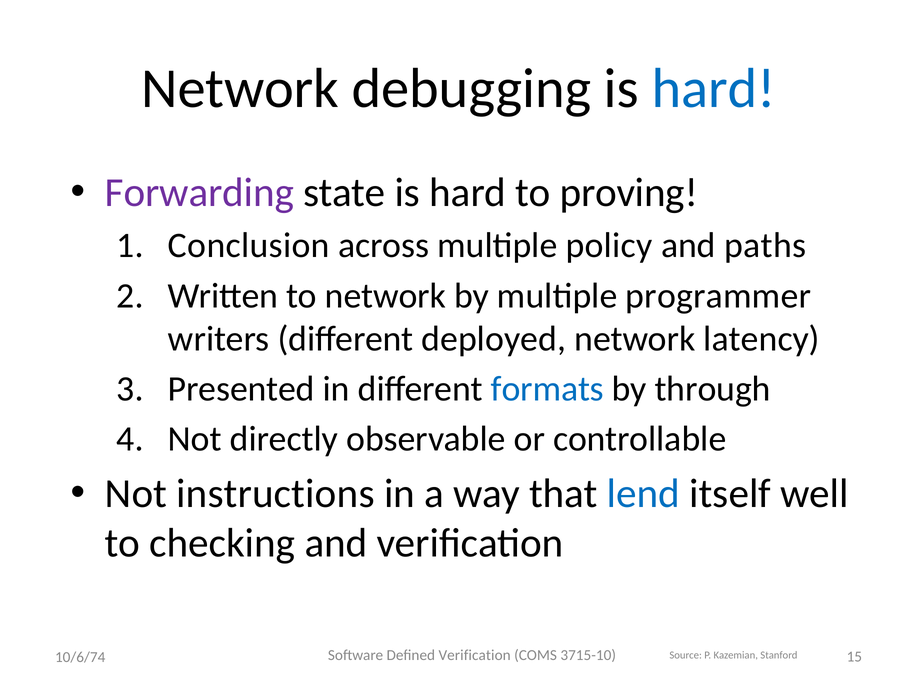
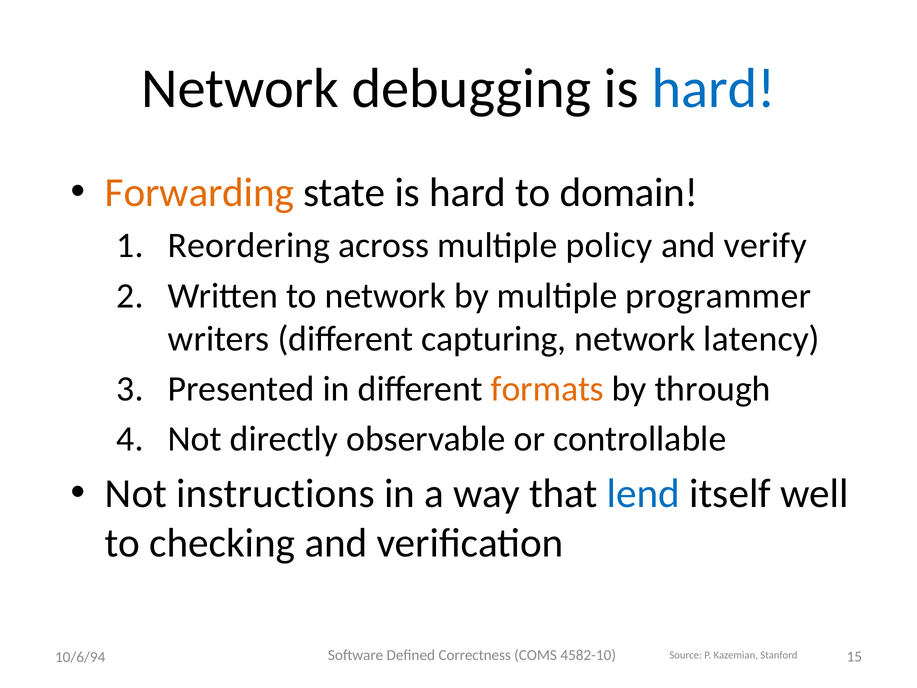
Forwarding colour: purple -> orange (199, 193)
proving: proving -> domain (629, 193)
Conclusion: Conclusion -> Reordering (249, 246)
paths: paths -> verify (765, 246)
deployed: deployed -> capturing (494, 339)
formats colour: blue -> orange (547, 389)
10/6/74: 10/6/74 -> 10/6/94 (80, 657)
Defined Verification: Verification -> Correctness (475, 655)
3715-10: 3715-10 -> 4582-10 (588, 655)
